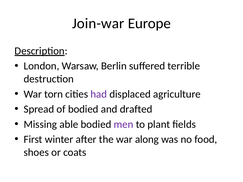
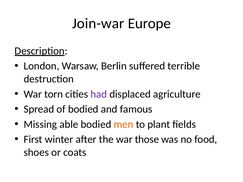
drafted: drafted -> famous (136, 109)
men colour: purple -> orange (124, 124)
along: along -> those (147, 140)
